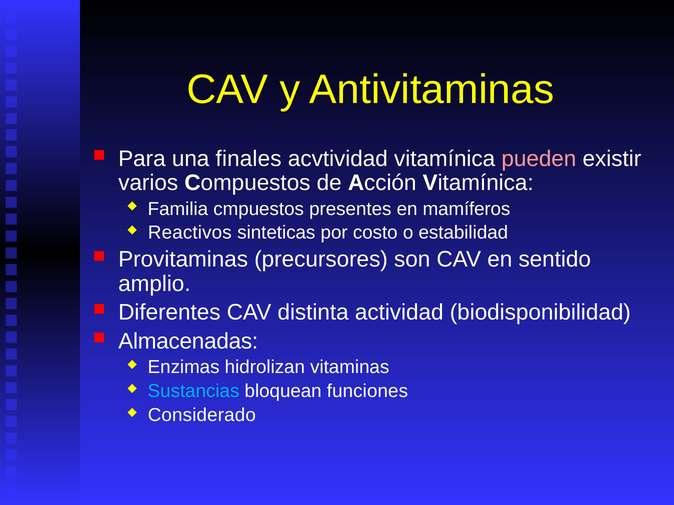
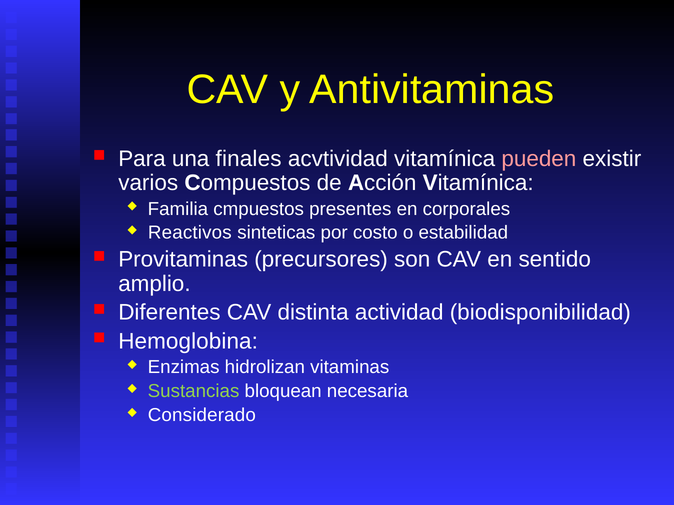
mamíferos: mamíferos -> corporales (466, 209)
Almacenadas: Almacenadas -> Hemoglobina (188, 341)
Sustancias colour: light blue -> light green (194, 391)
funciones: funciones -> necesaria (367, 391)
